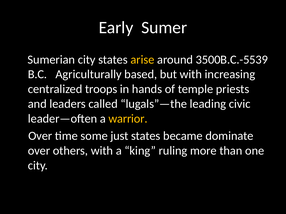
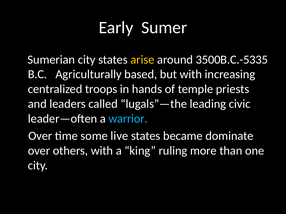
3500B.C.-5539: 3500B.C.-5539 -> 3500B.C.-5335 (232, 60)
warrior colour: yellow -> light blue (128, 119)
just: just -> live (119, 136)
